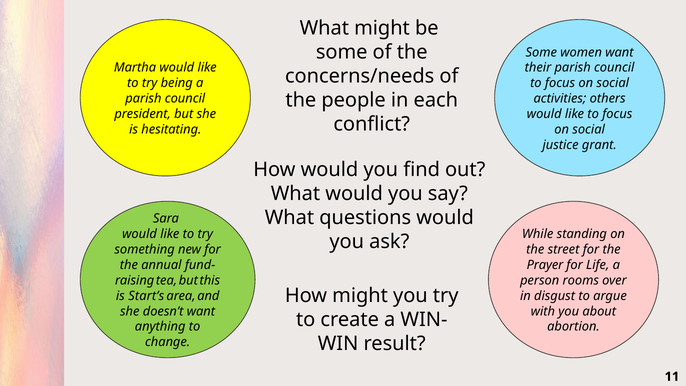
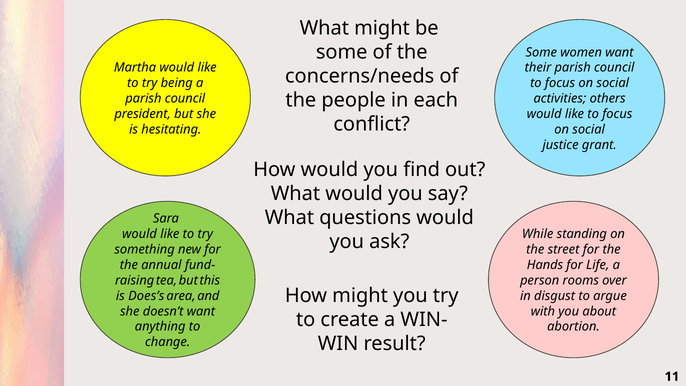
Prayer: Prayer -> Hands (545, 265)
Start’s: Start’s -> Does’s (146, 296)
